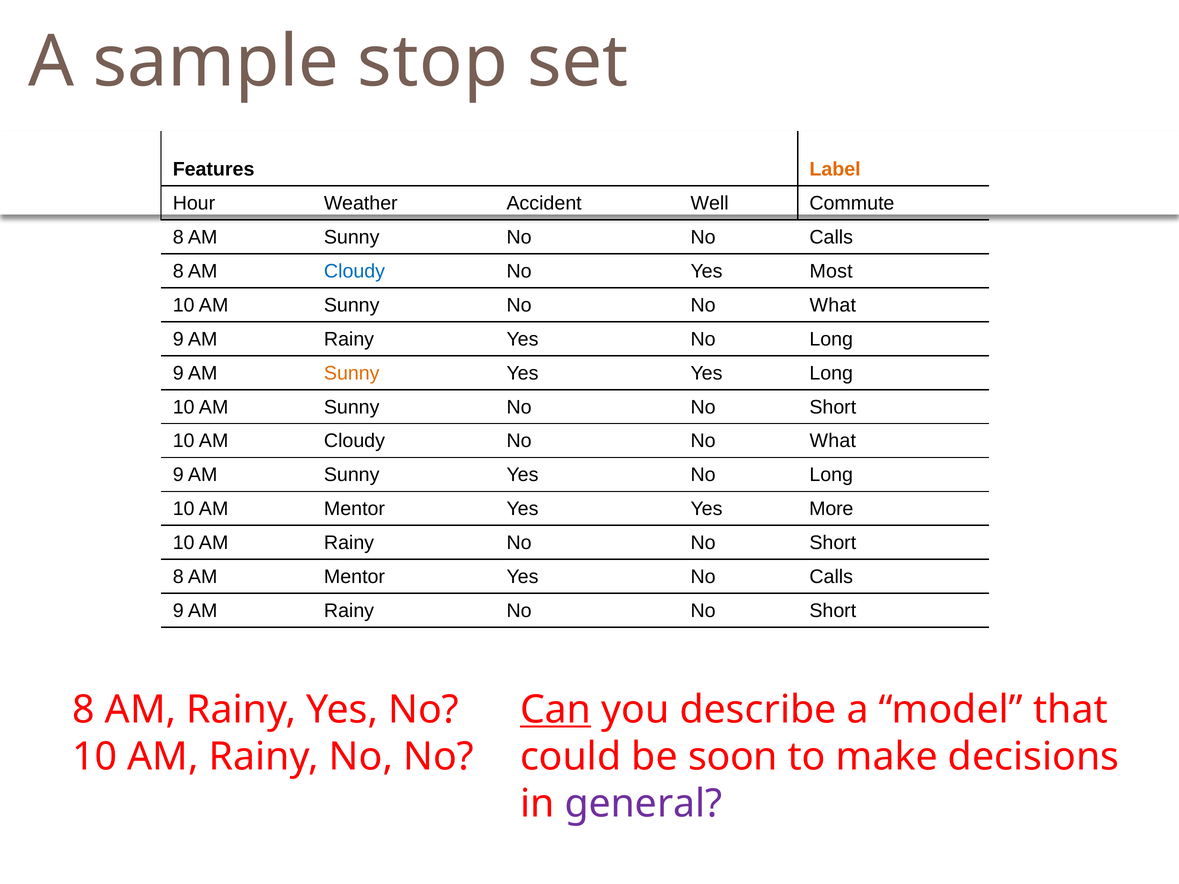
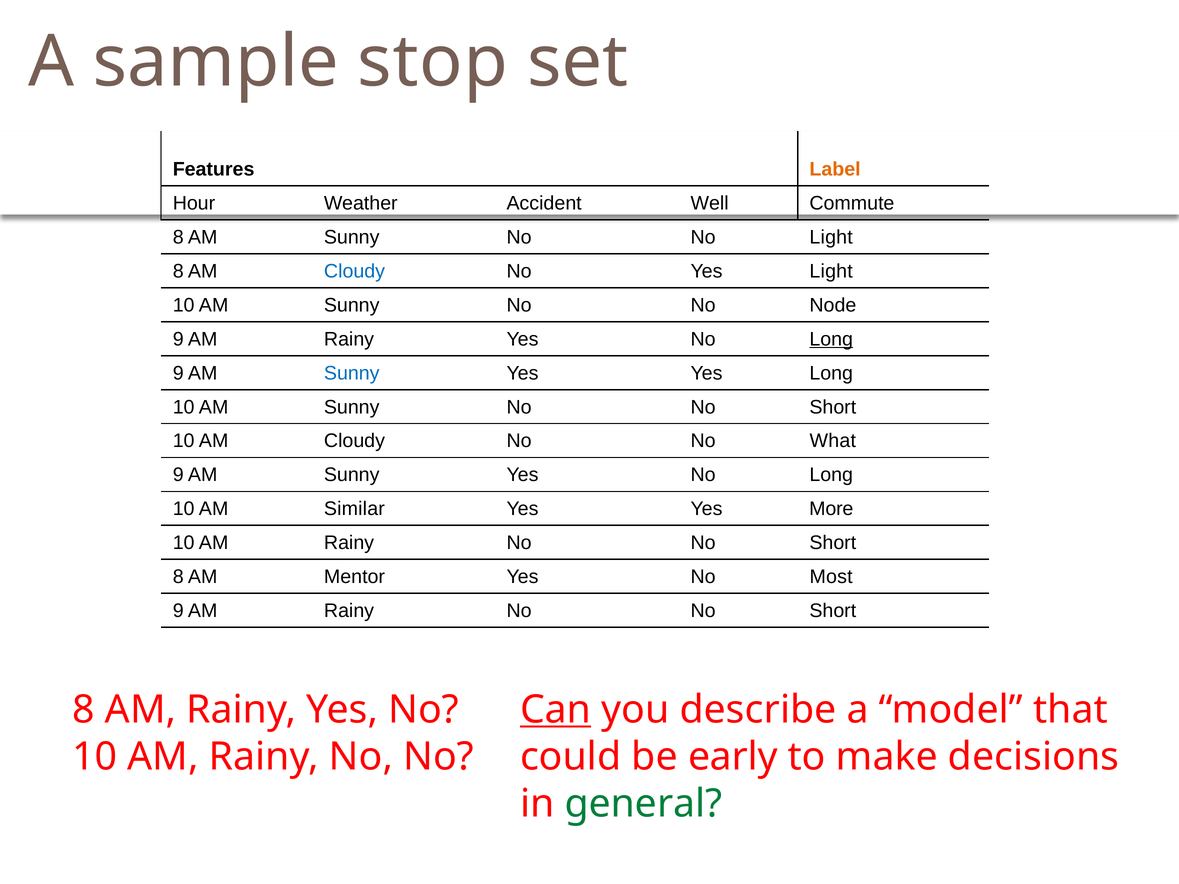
No No Calls: Calls -> Light (831, 237)
Yes Most: Most -> Light (831, 271)
Sunny No No What: What -> Node (833, 305)
Long underline: none -> present (831, 339)
Sunny colour: orange -> blue (352, 373)
10 AM Mentor: Mentor -> Similar (354, 509)
Yes No Calls: Calls -> Most (831, 577)
soon: soon -> early (733, 757)
general colour: purple -> green (643, 804)
